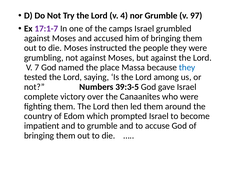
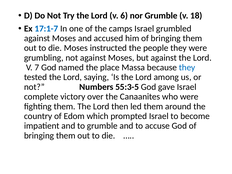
4: 4 -> 6 (124, 16)
97: 97 -> 18 (196, 16)
17:1-7 colour: purple -> blue (46, 29)
39:3-5: 39:3-5 -> 55:3-5 (127, 87)
